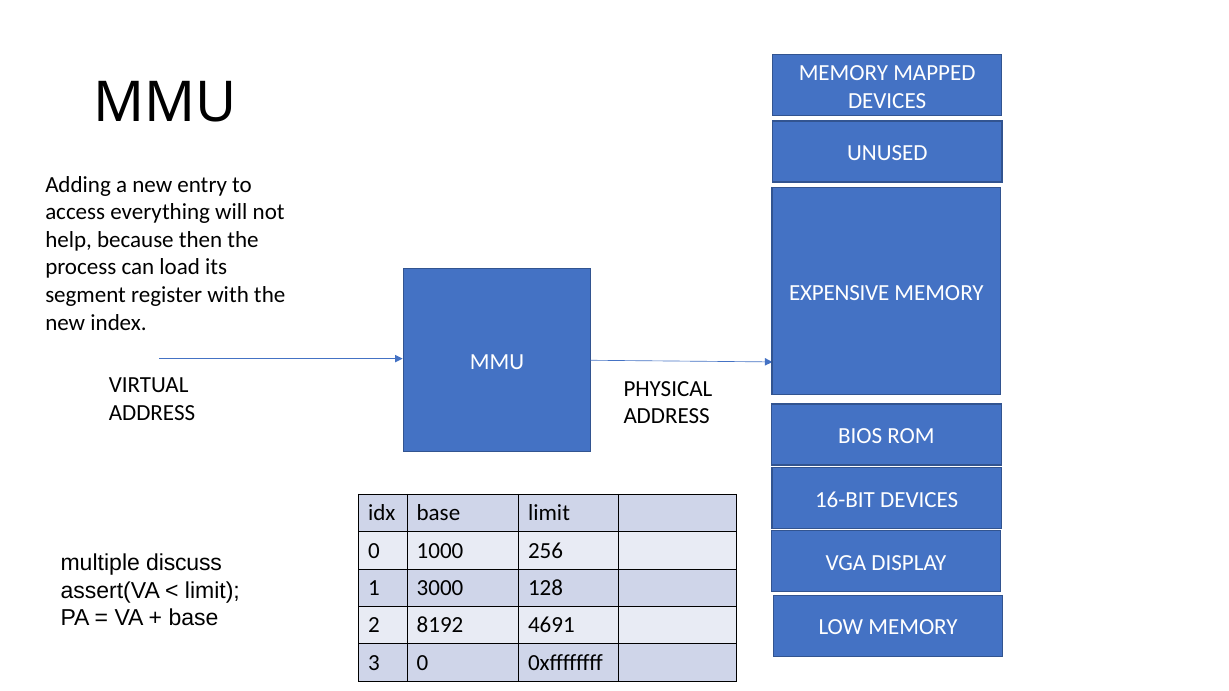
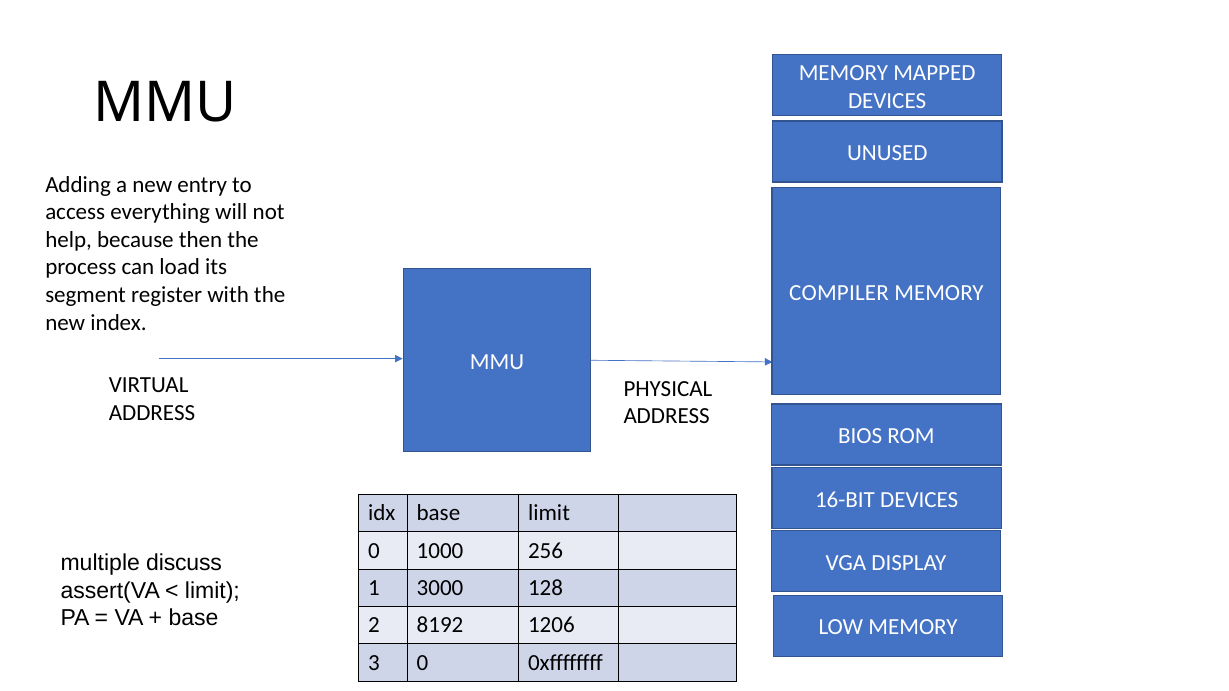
EXPENSIVE: EXPENSIVE -> COMPILER (839, 293)
4691: 4691 -> 1206 (551, 626)
